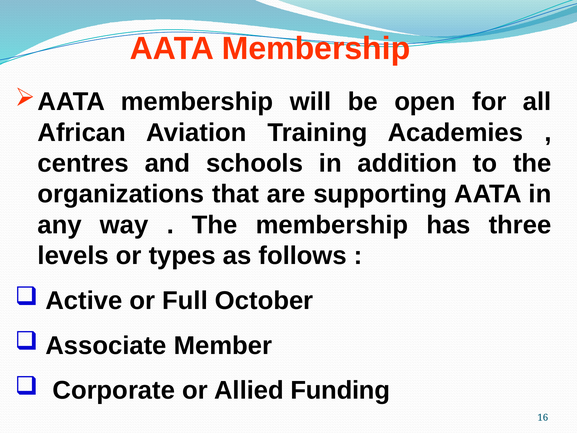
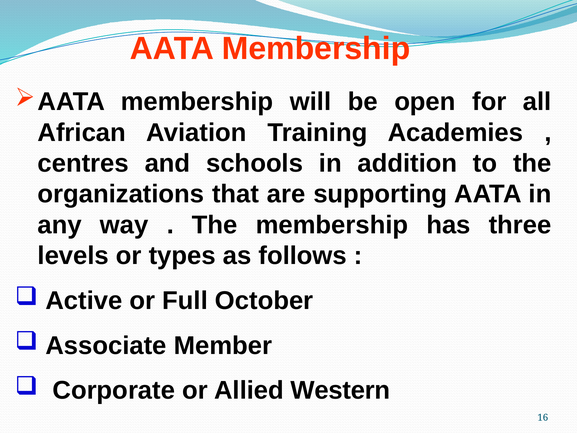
Funding: Funding -> Western (340, 390)
